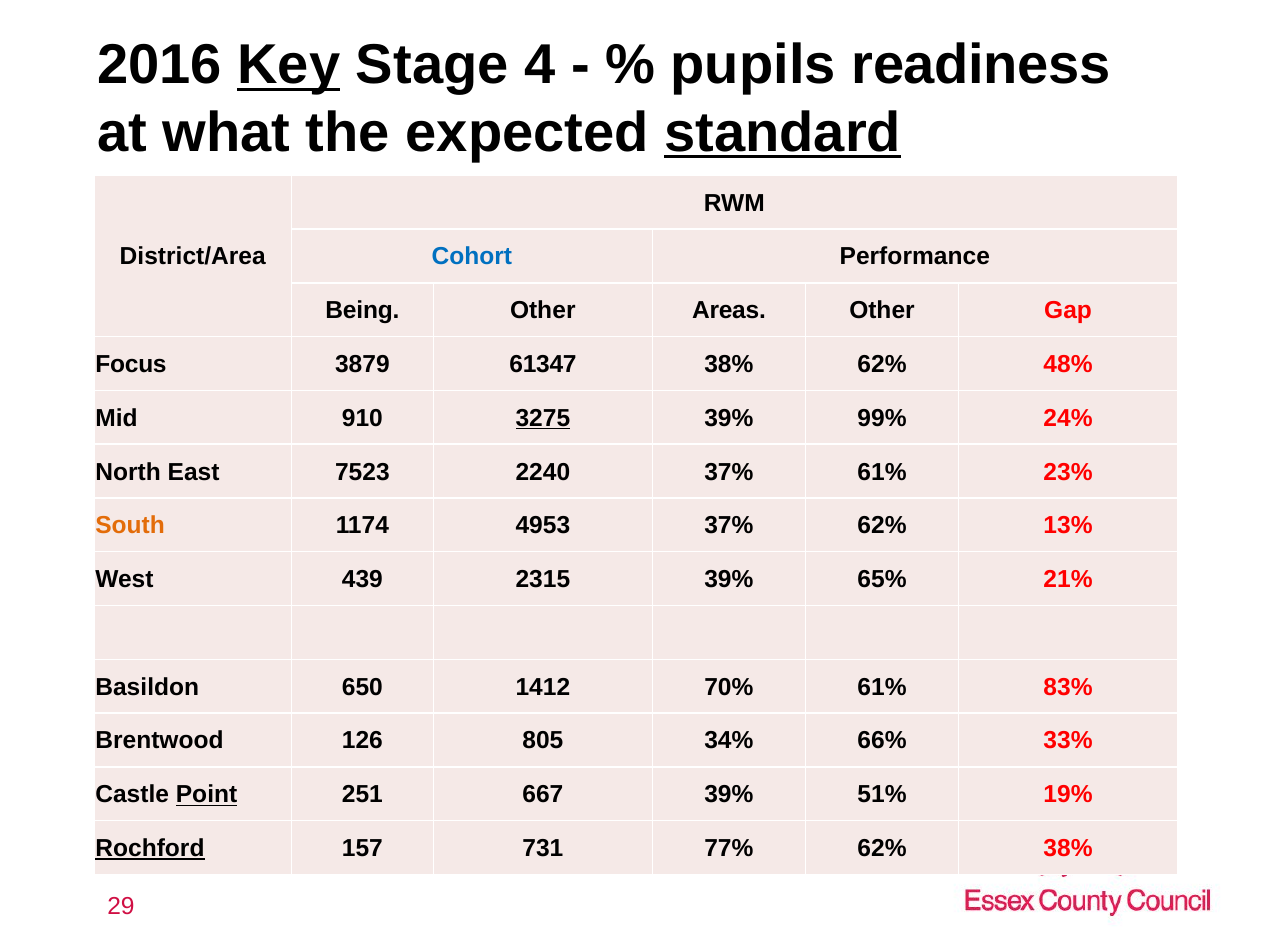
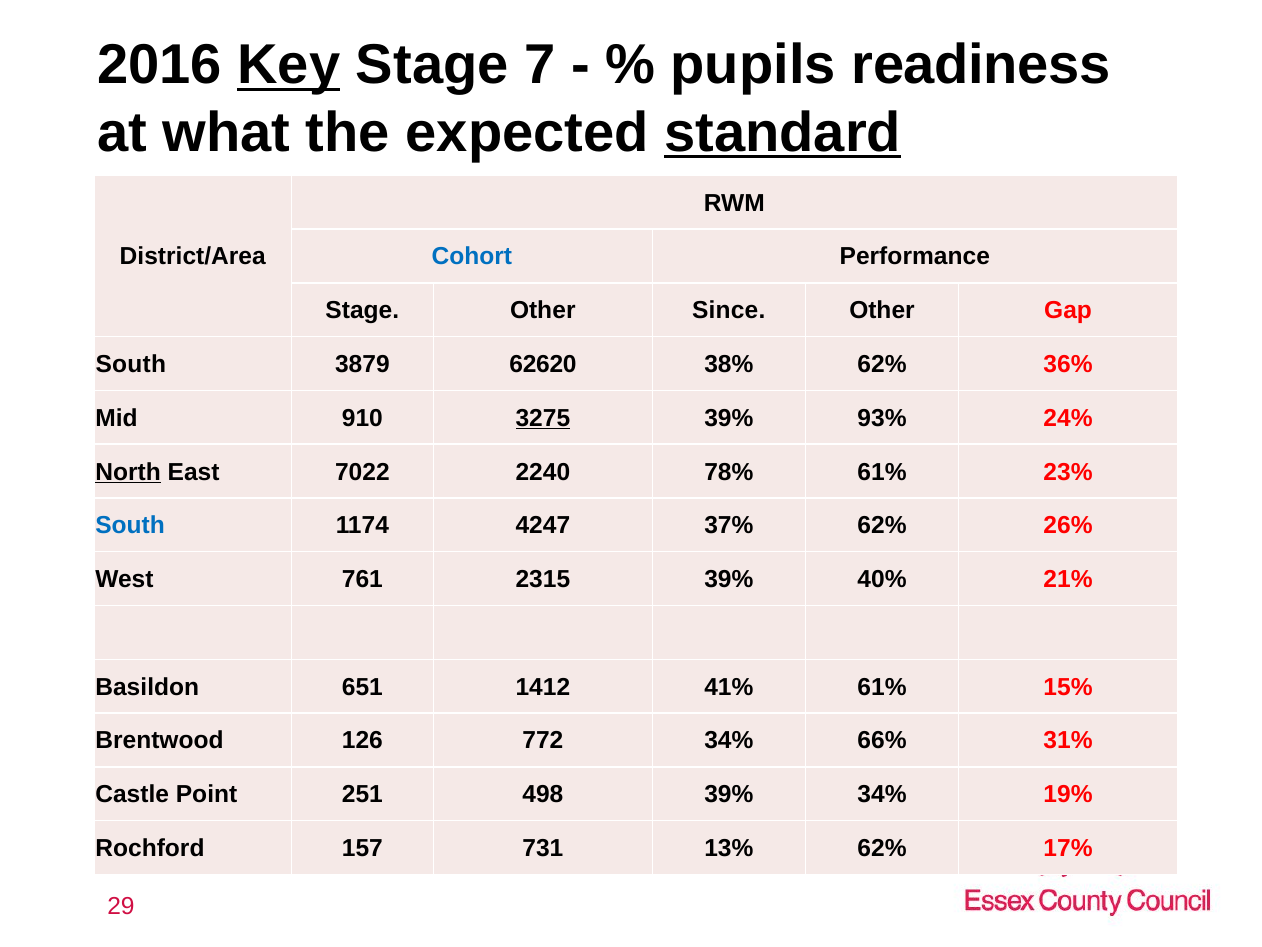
4: 4 -> 7 (540, 65)
Being: Being -> Stage (362, 310)
Areas: Areas -> Since (729, 310)
Focus: Focus -> South (131, 364)
61347: 61347 -> 62620 (543, 364)
48%: 48% -> 36% (1068, 364)
99%: 99% -> 93% (882, 418)
North underline: none -> present (128, 472)
7523: 7523 -> 7022 (362, 472)
2240 37%: 37% -> 78% (729, 472)
South colour: orange -> blue (130, 525)
4953: 4953 -> 4247 (543, 525)
13%: 13% -> 26% (1068, 525)
439: 439 -> 761 (362, 579)
65%: 65% -> 40% (882, 579)
650: 650 -> 651 (362, 687)
70%: 70% -> 41% (729, 687)
83%: 83% -> 15% (1068, 687)
805: 805 -> 772 (543, 741)
33%: 33% -> 31% (1068, 741)
Point underline: present -> none (207, 794)
667: 667 -> 498 (543, 794)
39% 51%: 51% -> 34% (882, 794)
Rochford underline: present -> none (150, 848)
77%: 77% -> 13% (729, 848)
62% 38%: 38% -> 17% (1068, 848)
